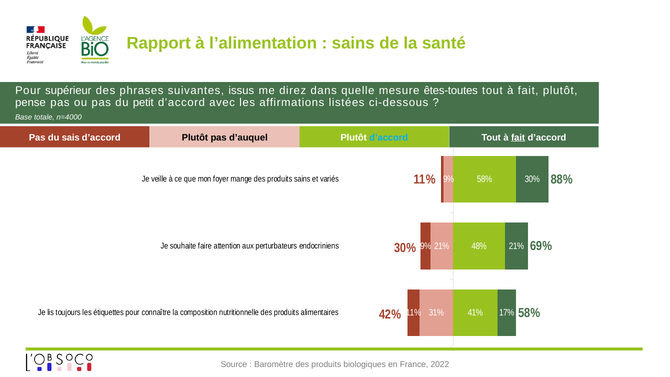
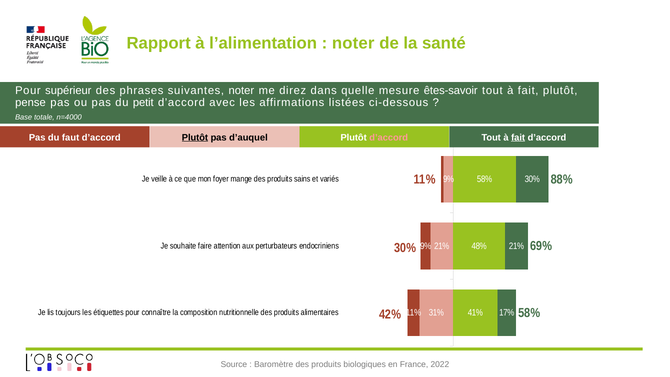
sains: sains -> noter (353, 43)
suivantes issus: issus -> noter (241, 90)
êtes-toutes: êtes-toutes -> êtes-savoir (451, 90)
sais: sais -> faut (71, 137)
Plutôt underline: none -> present (195, 137)
d’accord colour: light blue -> pink (389, 137)
